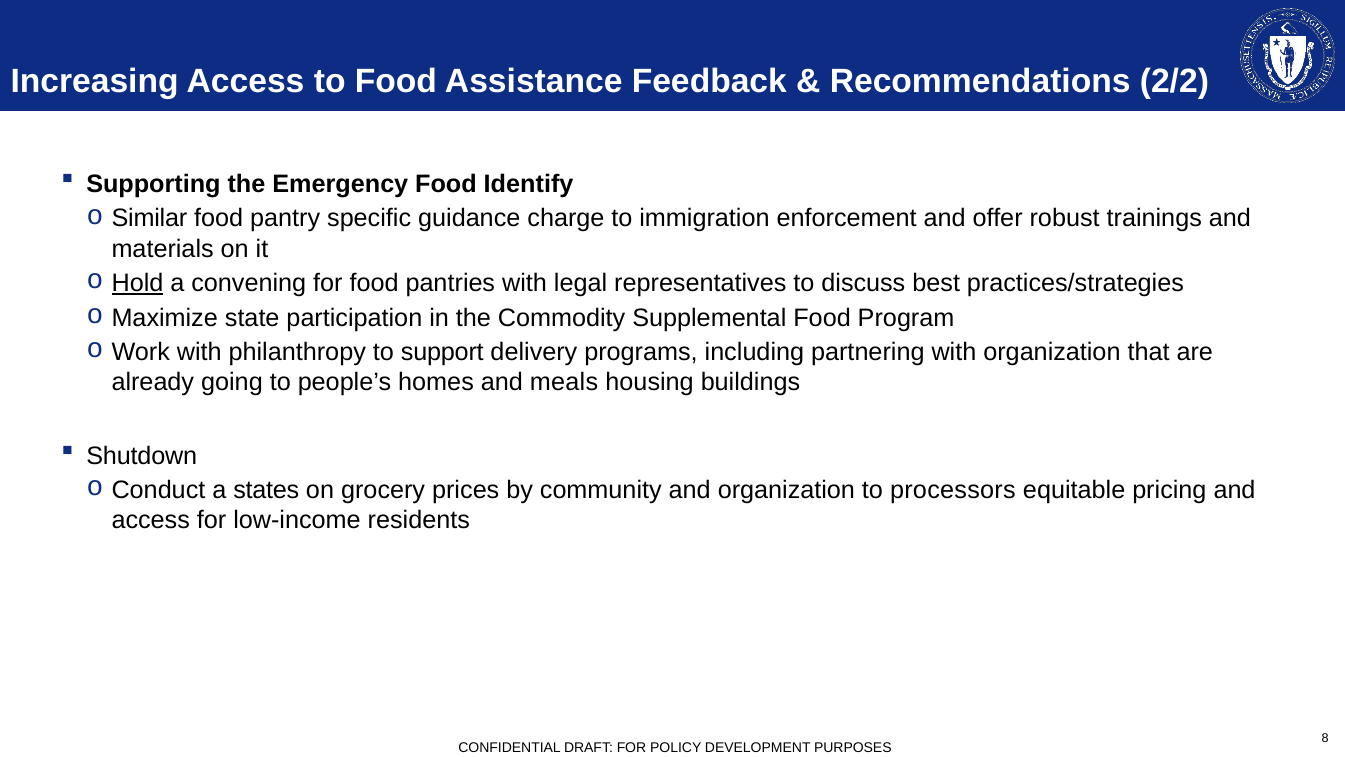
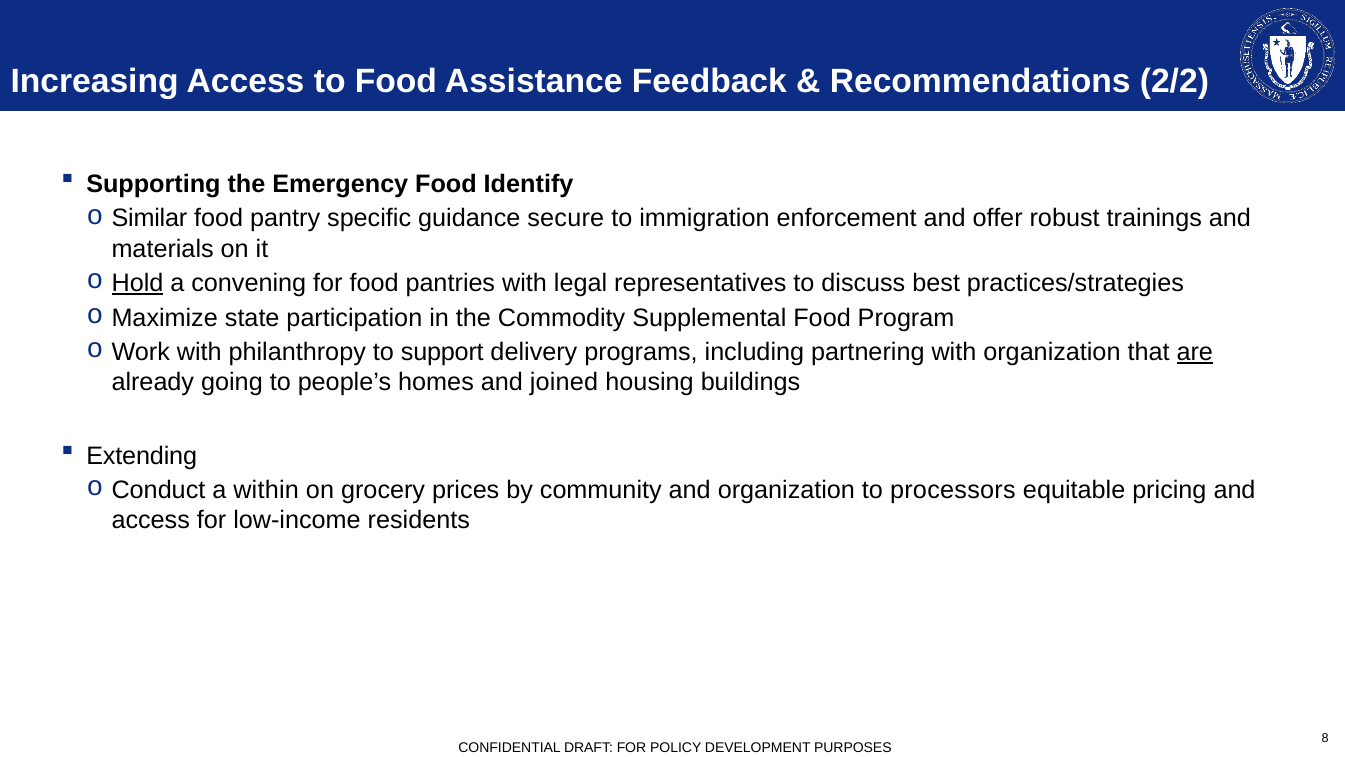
charge: charge -> secure (566, 218)
are underline: none -> present (1195, 352)
meals: meals -> joined (564, 382)
Shutdown: Shutdown -> Extending (142, 456)
states: states -> within (266, 490)
